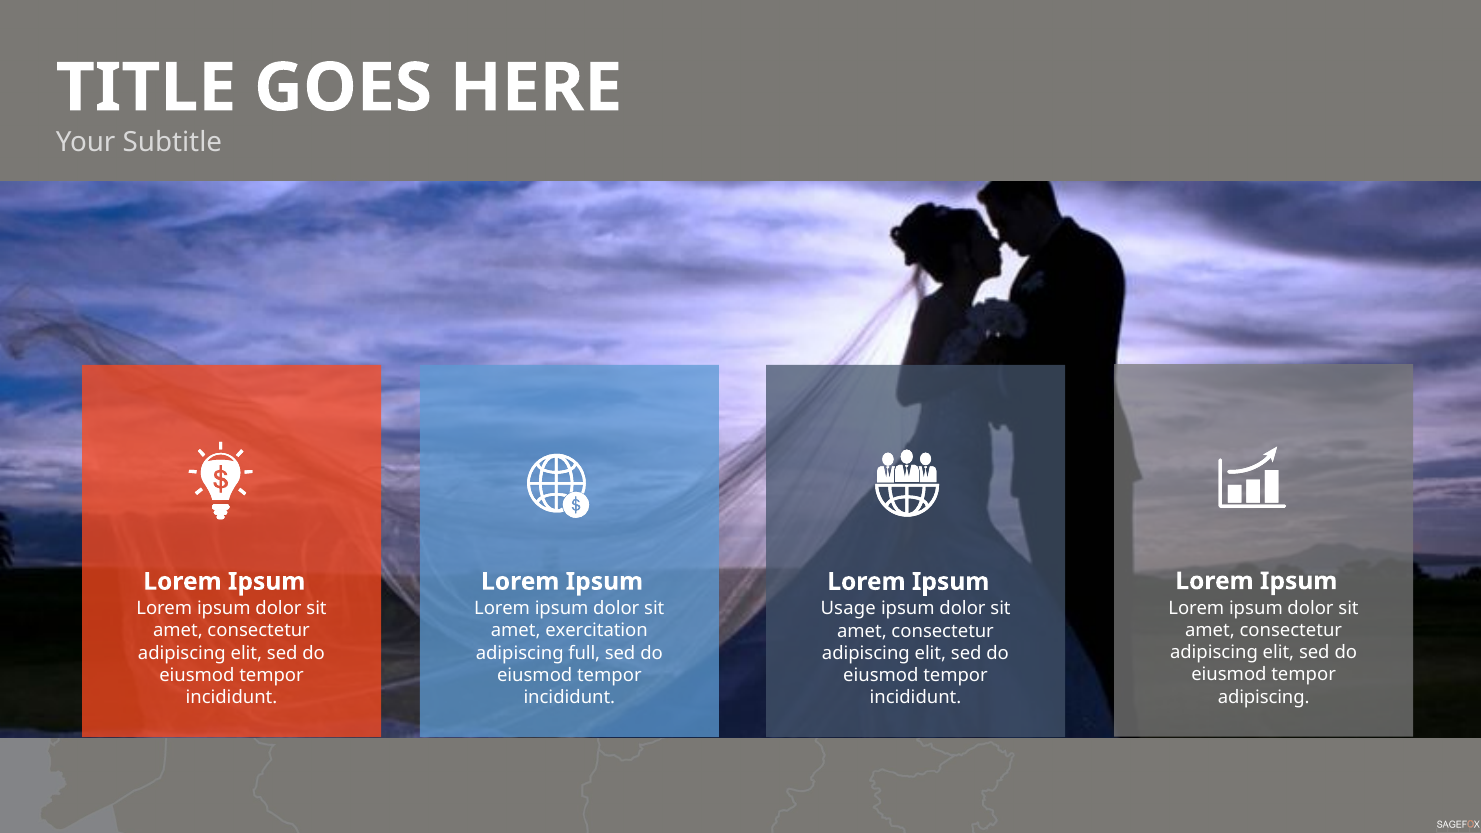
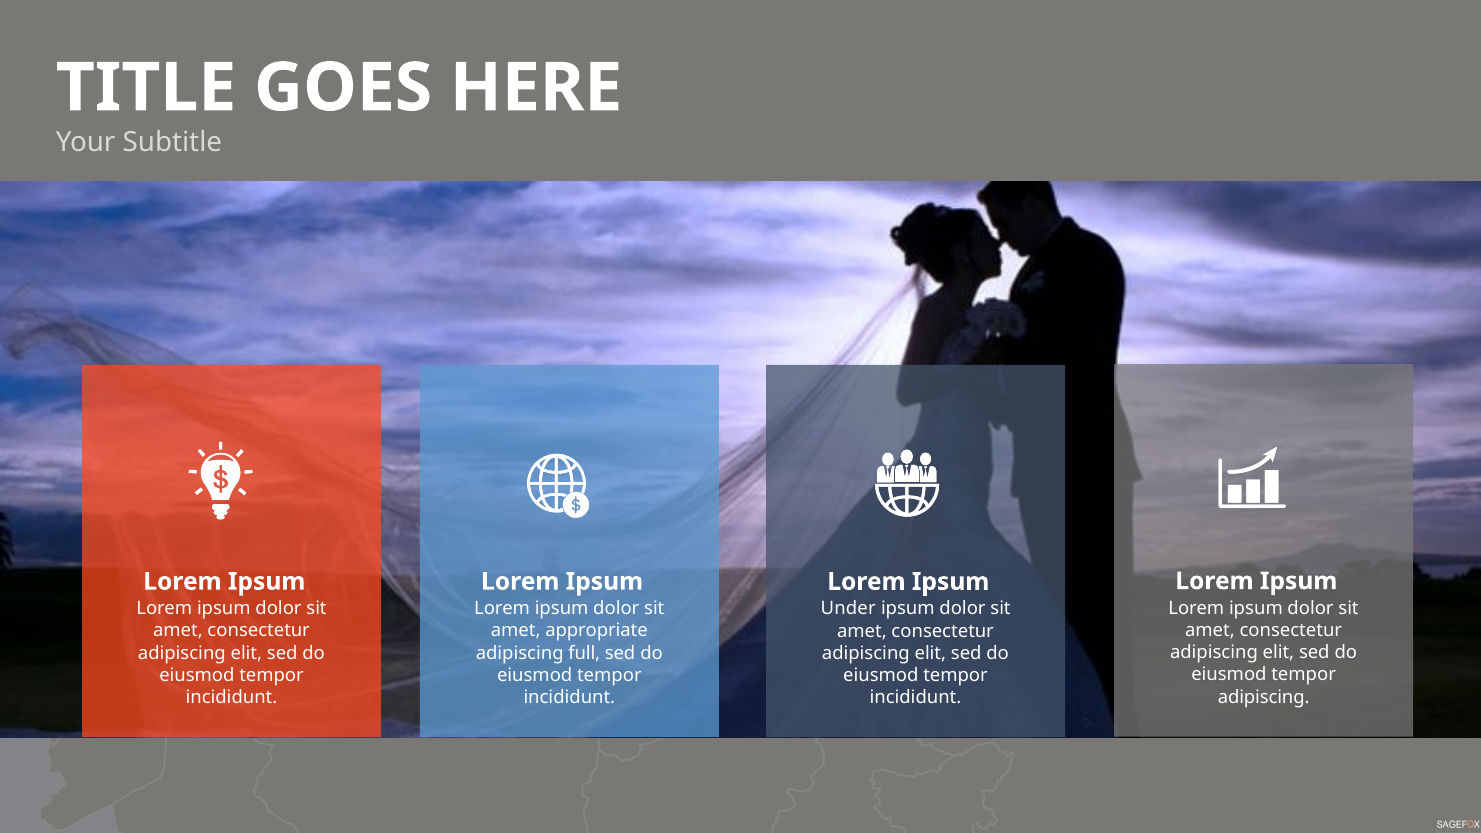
Usage: Usage -> Under (848, 609)
exercitation: exercitation -> appropriate (597, 631)
